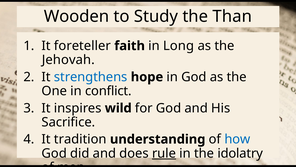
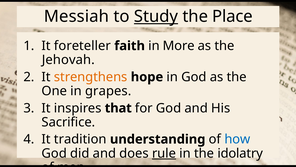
Wooden: Wooden -> Messiah (76, 16)
Study underline: none -> present (156, 16)
Than: Than -> Place (232, 16)
Long: Long -> More (179, 46)
strengthens colour: blue -> orange (91, 77)
conflict: conflict -> grapes (108, 91)
wild: wild -> that (118, 108)
